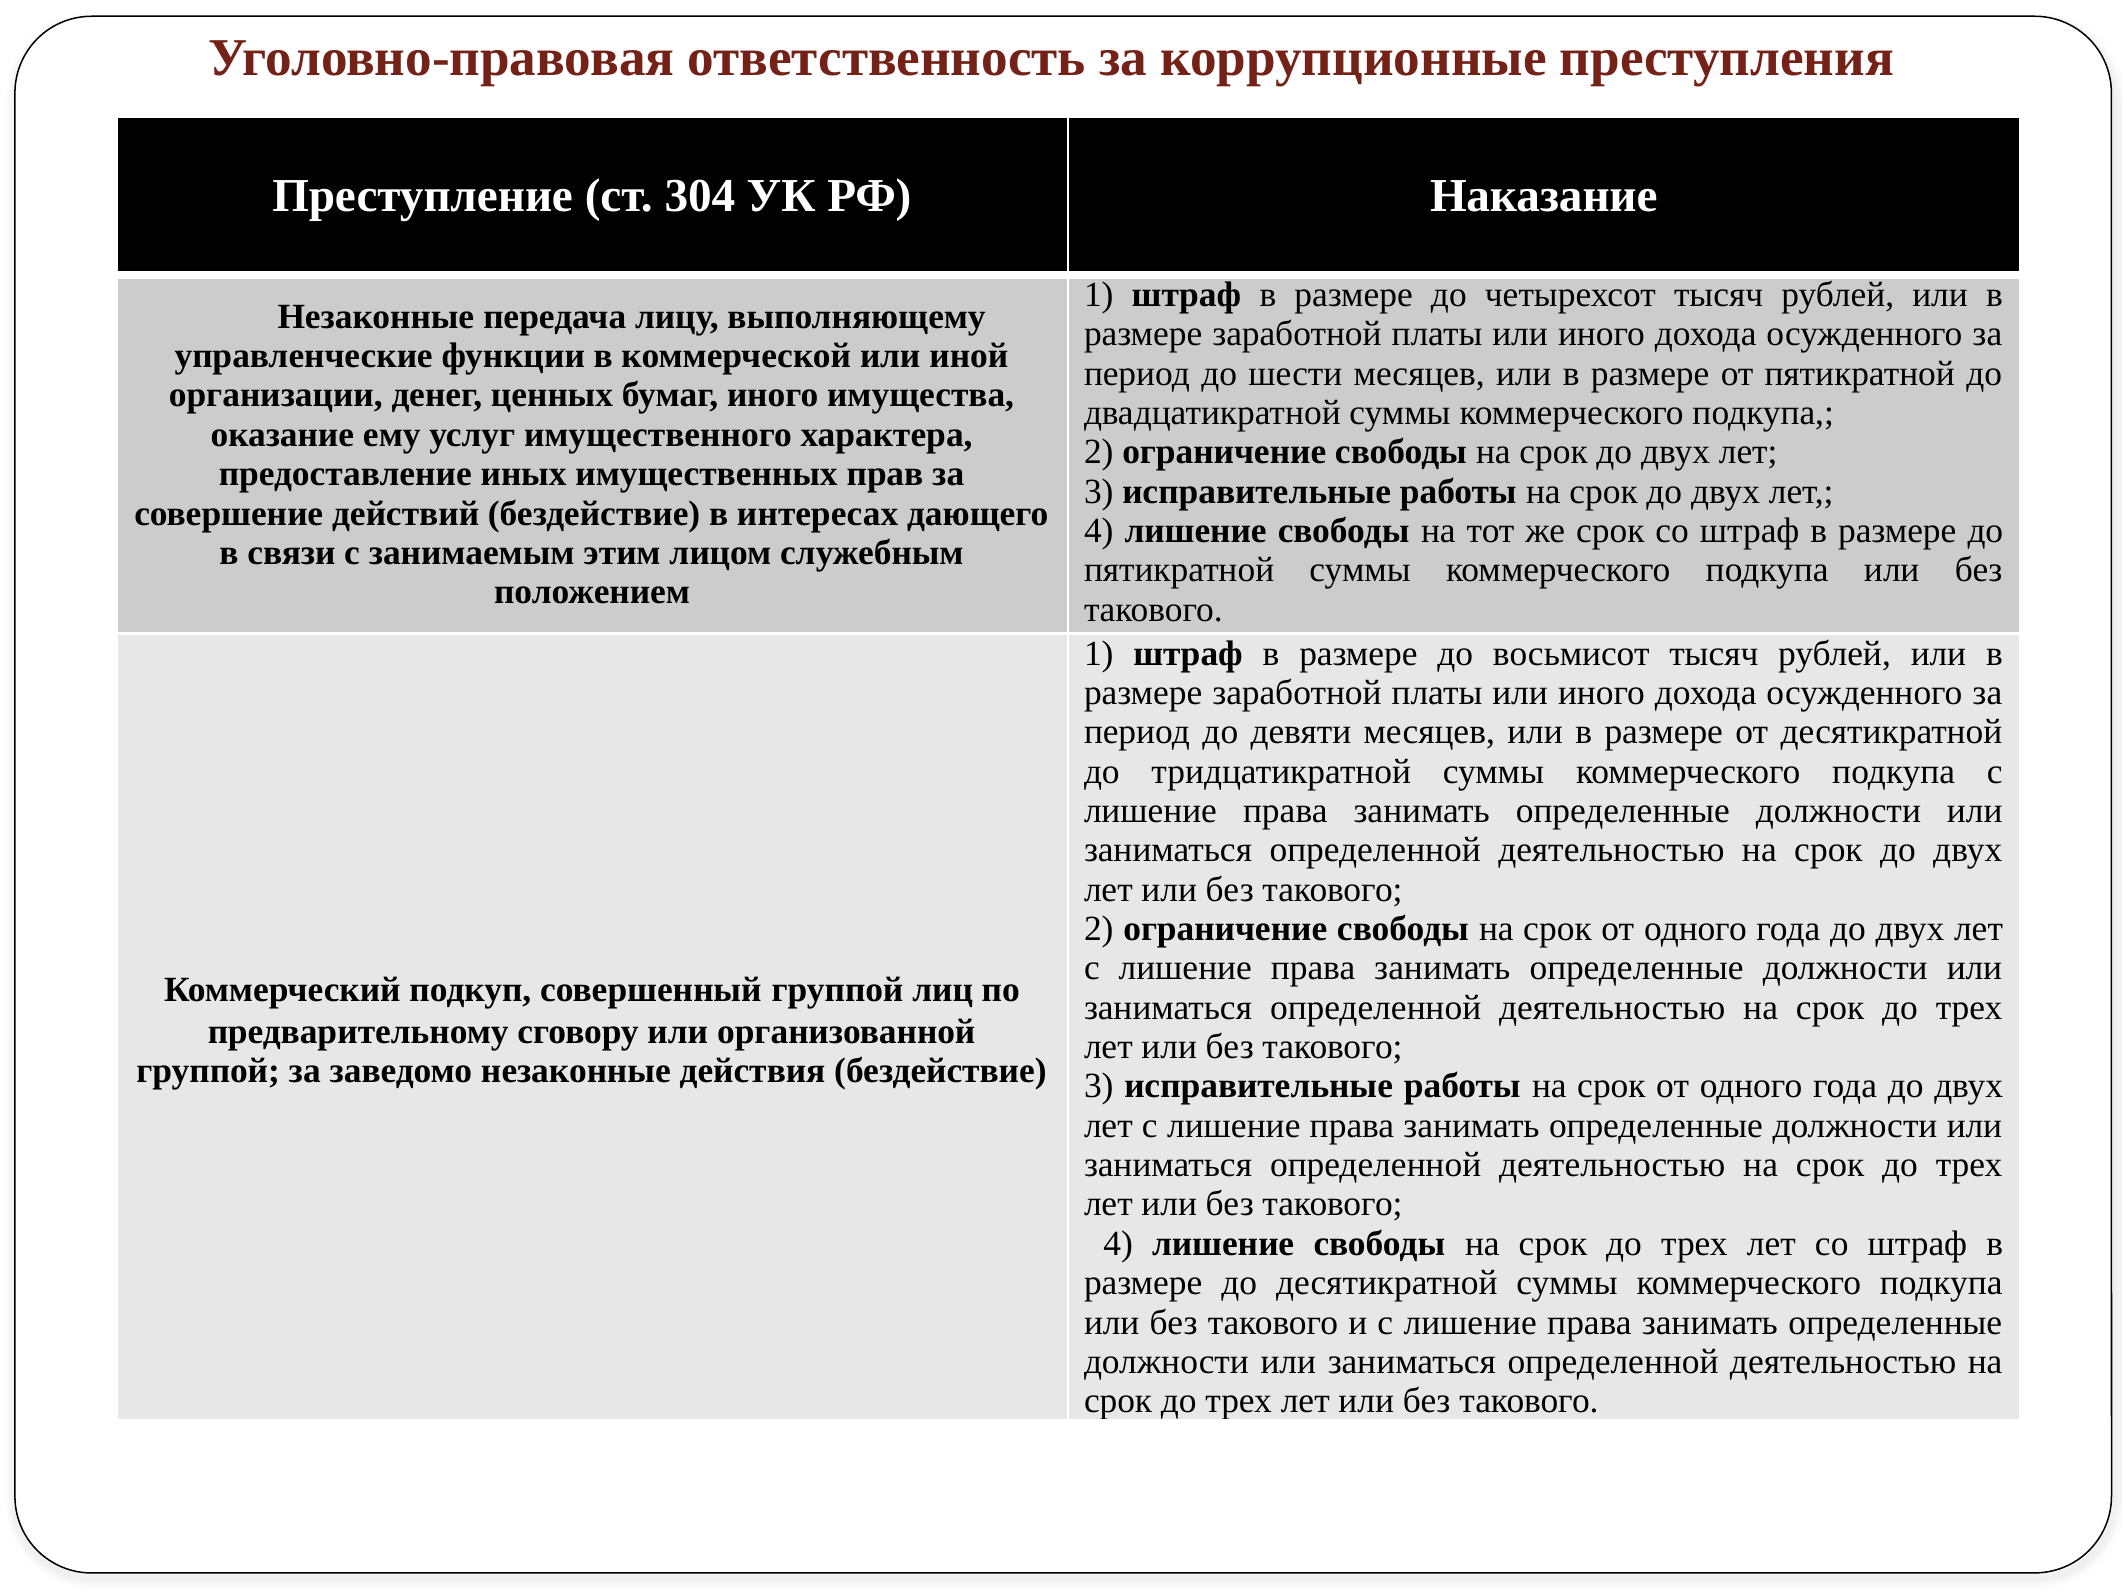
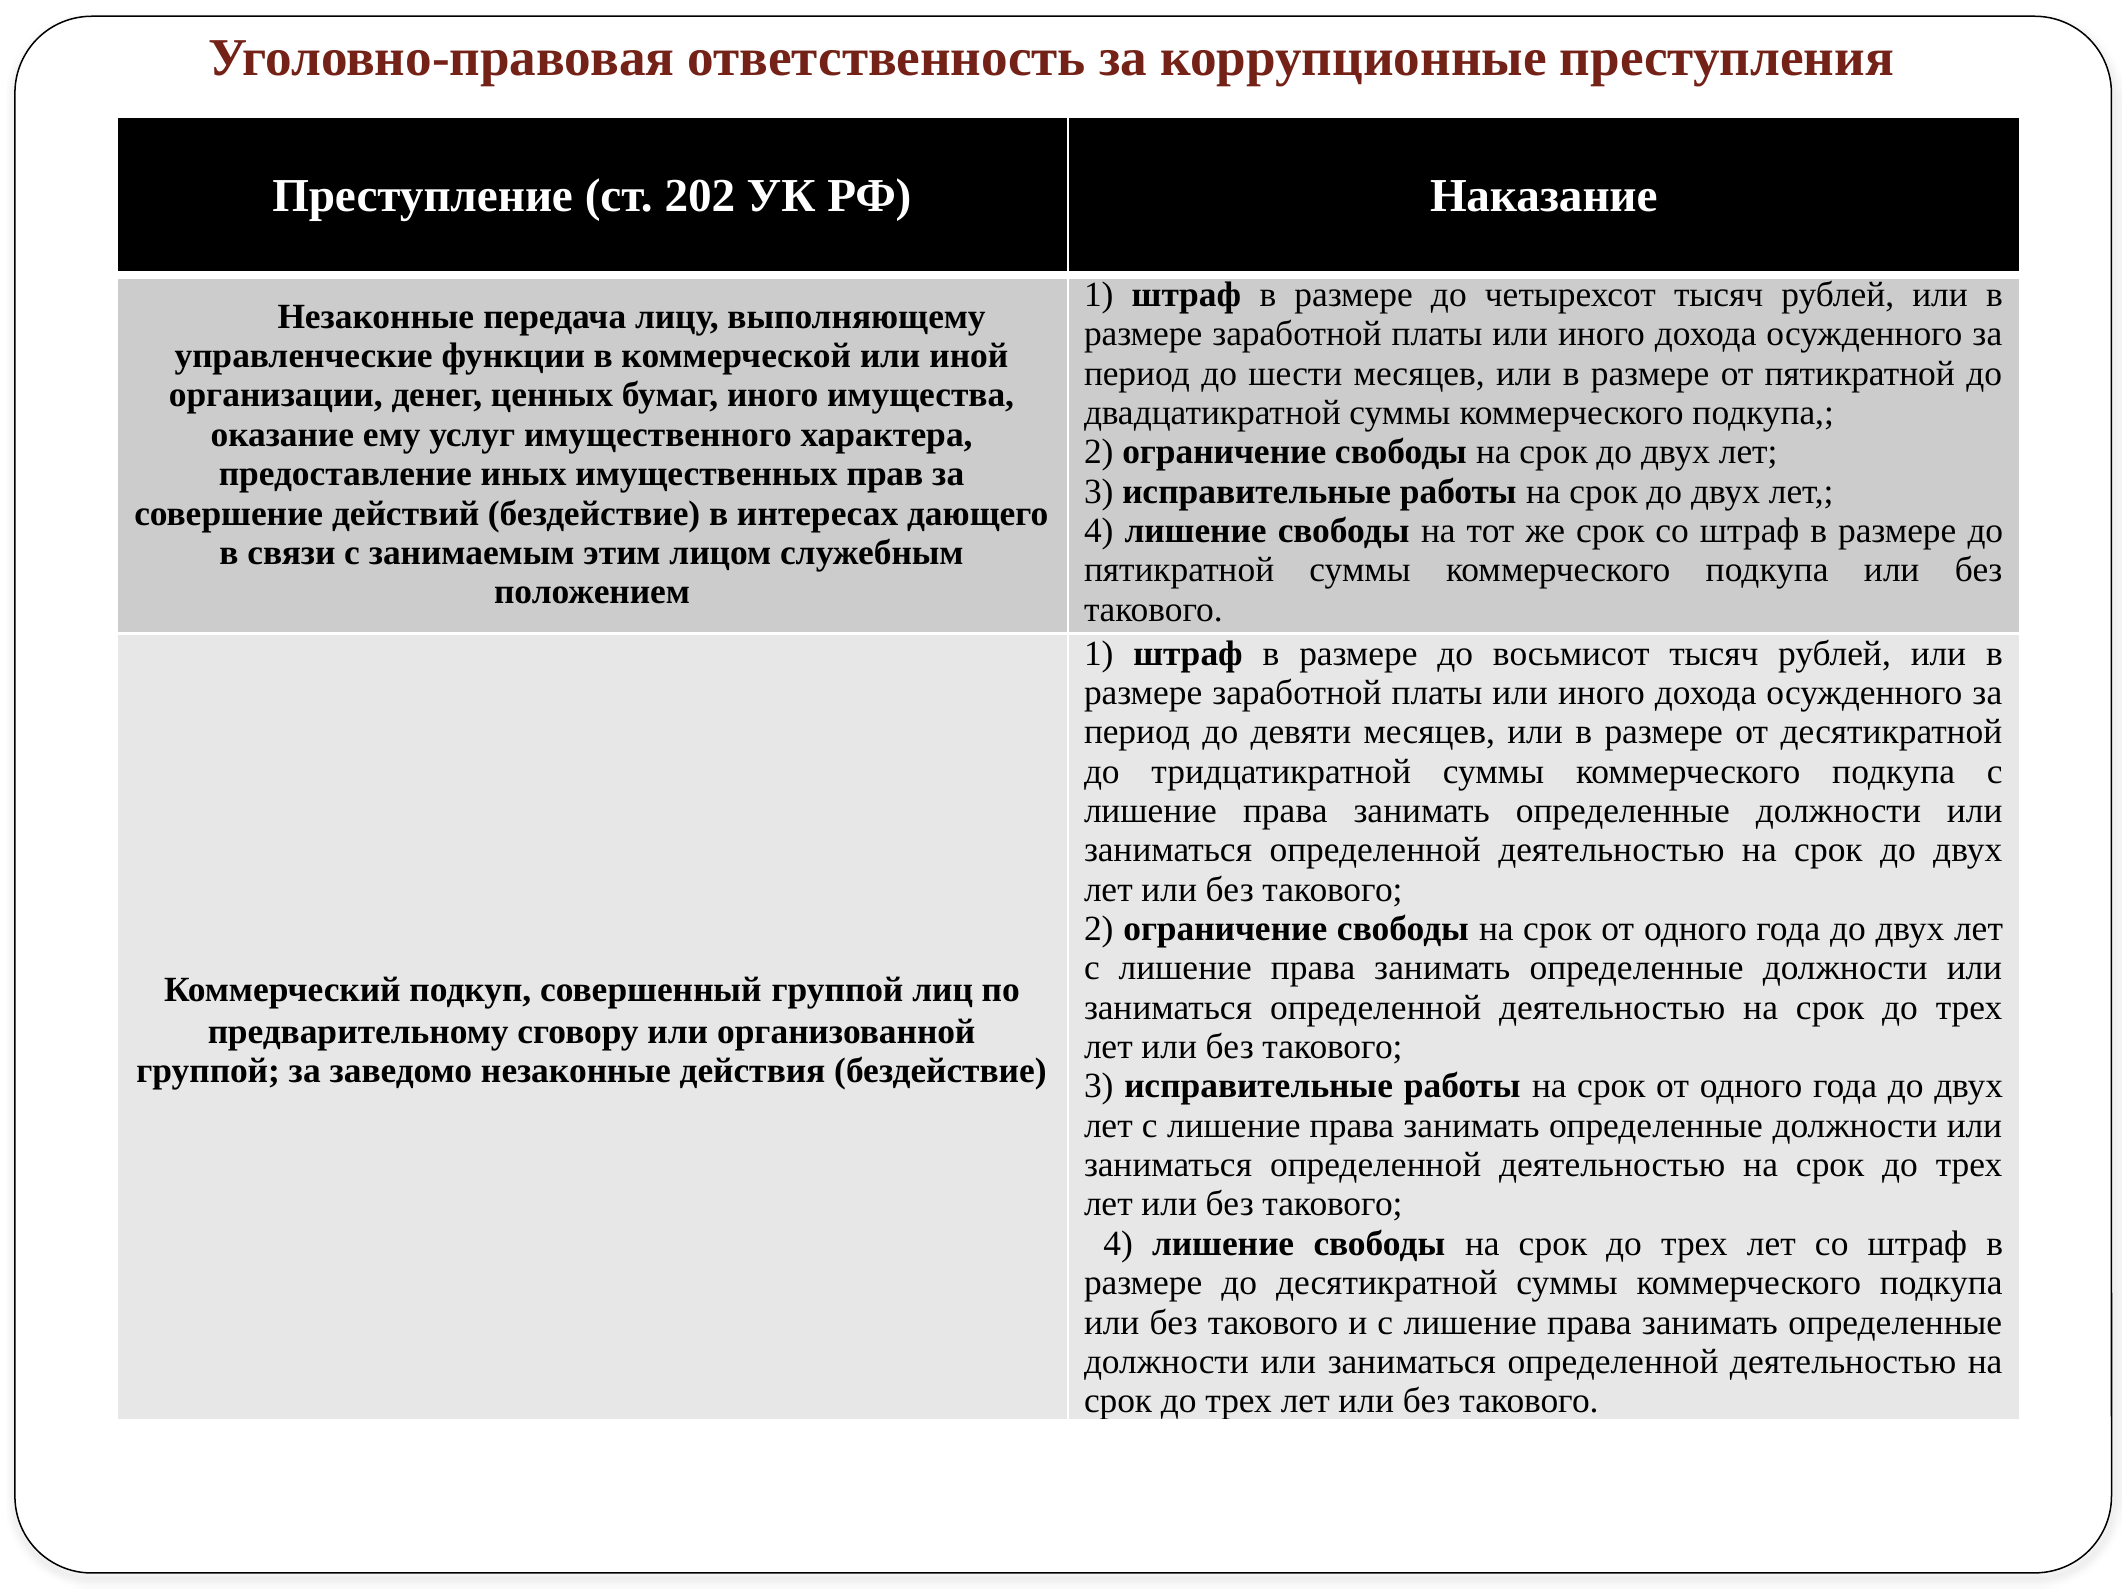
304: 304 -> 202 (700, 196)
